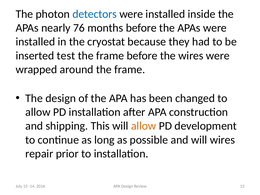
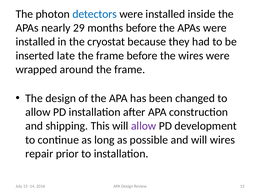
76: 76 -> 29 (79, 28)
test: test -> late (66, 56)
allow colour: orange -> purple (144, 126)
